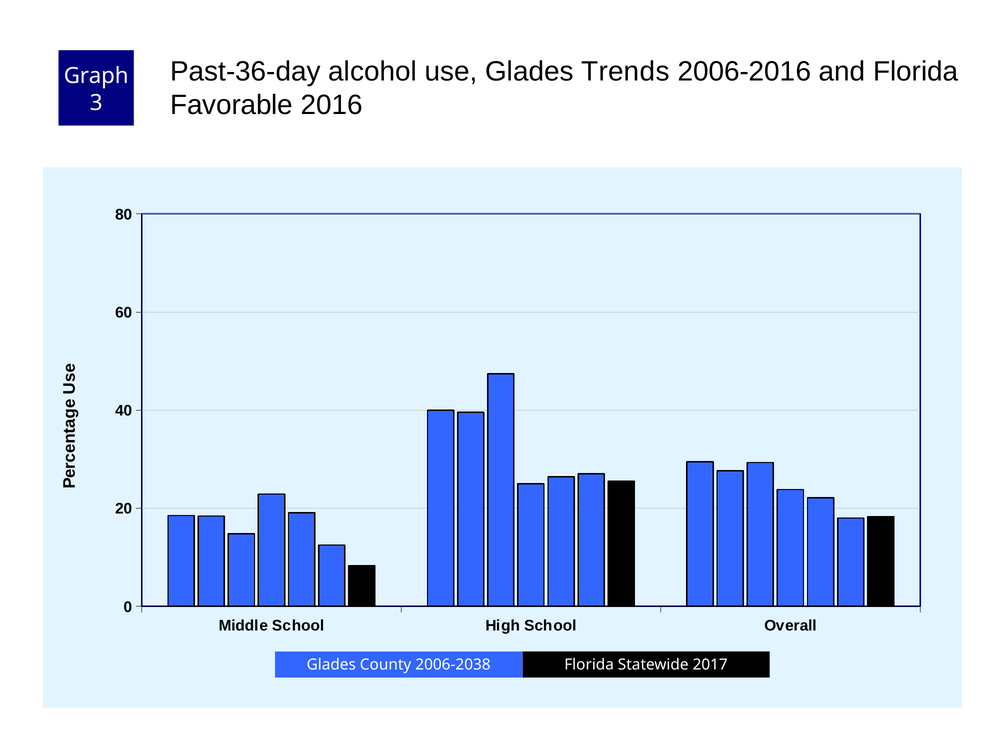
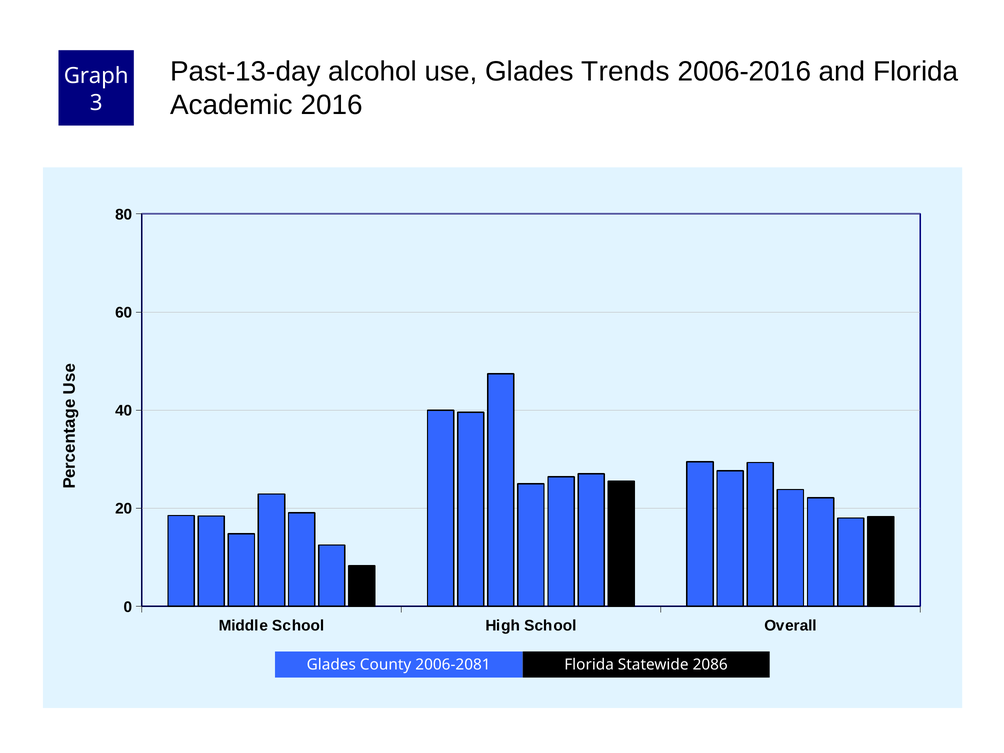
Past-36-day: Past-36-day -> Past-13-day (245, 71)
Favorable: Favorable -> Academic (232, 105)
2006-2038: 2006-2038 -> 2006-2081 (453, 665)
2017: 2017 -> 2086 (710, 664)
